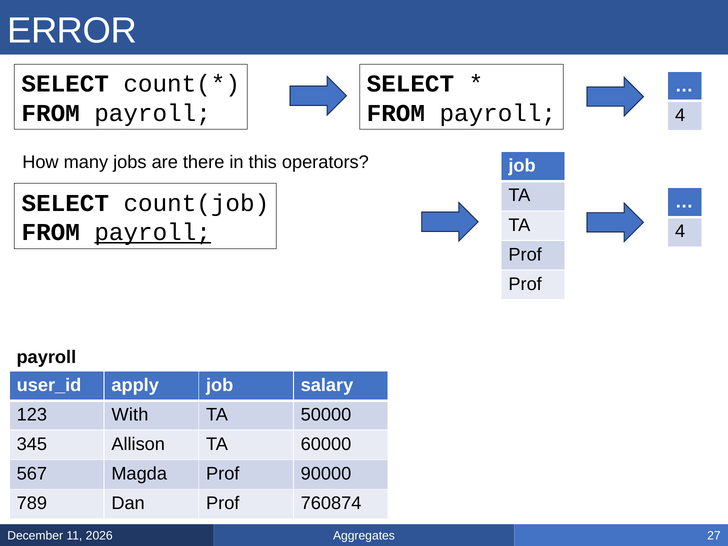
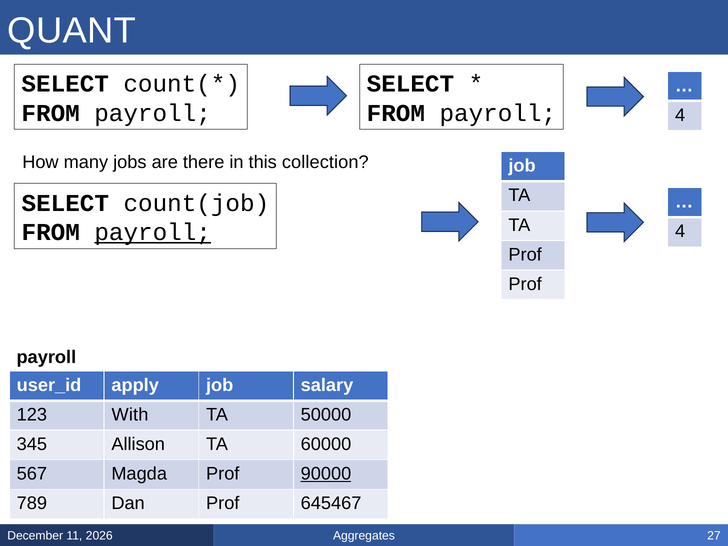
ERROR: ERROR -> QUANT (72, 31)
operators: operators -> collection (325, 162)
90000 underline: none -> present (326, 474)
760874: 760874 -> 645467 (331, 503)
